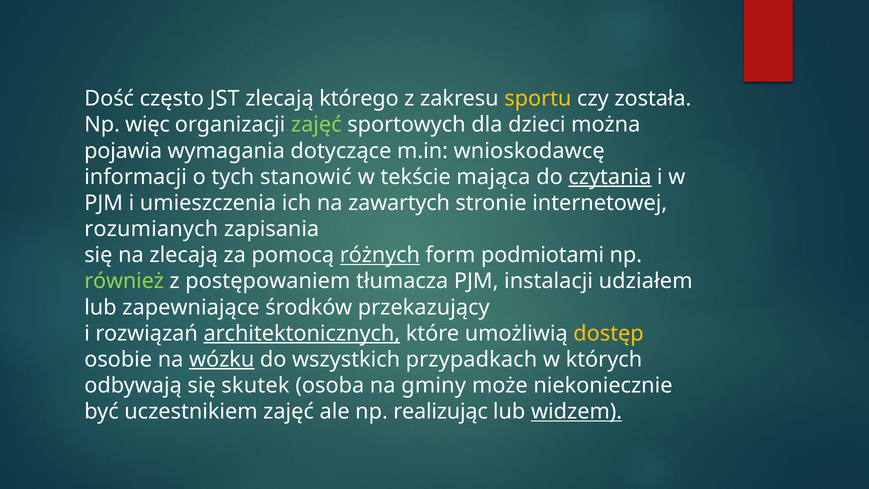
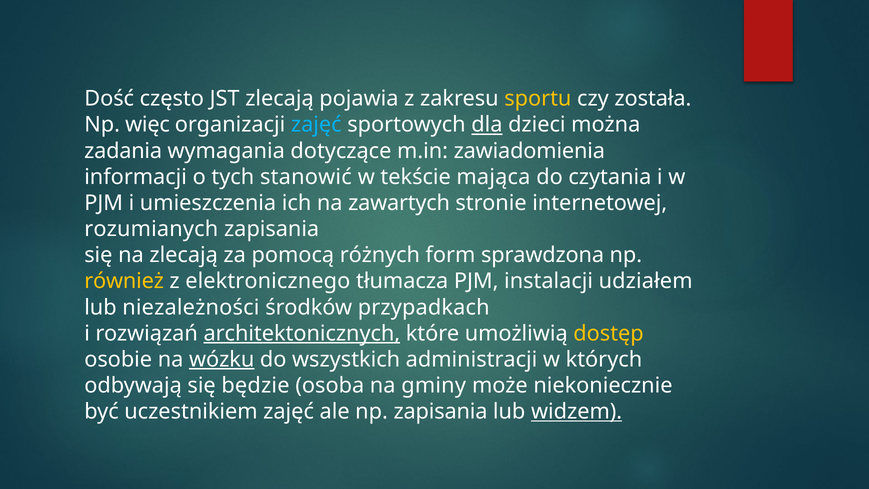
którego: którego -> pojawia (359, 99)
zajęć colour: light green -> light blue (316, 125)
dla underline: none -> present (487, 125)
pojawia: pojawia -> zadania (123, 151)
wnioskodawcę: wnioskodawcę -> zawiadomienia (529, 151)
czytania underline: present -> none (610, 177)
różnych underline: present -> none (380, 255)
podmiotami: podmiotami -> sprawdzona (543, 255)
również colour: light green -> yellow (124, 281)
postępowaniem: postępowaniem -> elektronicznego (268, 281)
zapewniające: zapewniające -> niezależności (191, 307)
przekazujący: przekazujący -> przypadkach (424, 307)
przypadkach: przypadkach -> administracji (472, 359)
skutek: skutek -> będzie (255, 385)
np realizując: realizując -> zapisania (441, 411)
